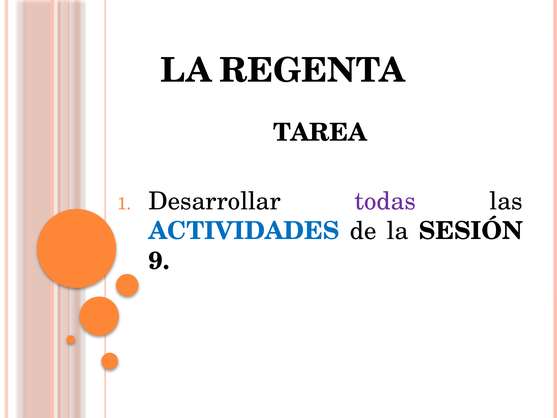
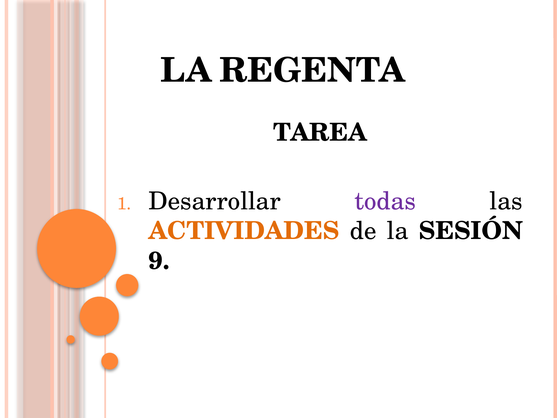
ACTIVIDADES colour: blue -> orange (244, 231)
